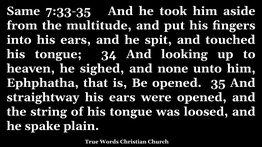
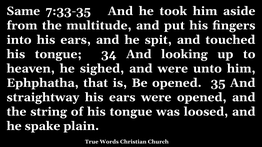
and none: none -> were (173, 69)
